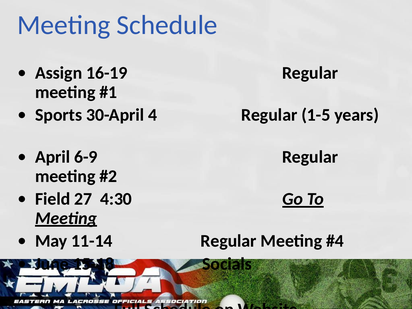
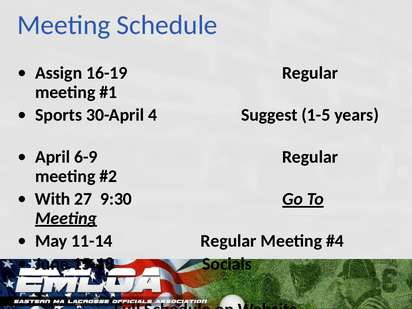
4 Regular: Regular -> Suggest (269, 115)
Field: Field -> With (53, 199)
4:30: 4:30 -> 9:30 (116, 199)
